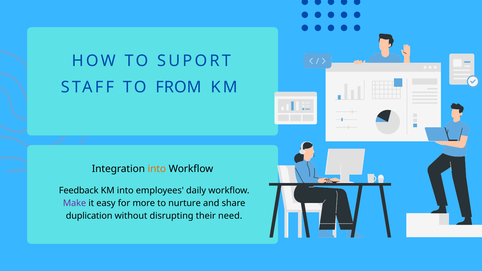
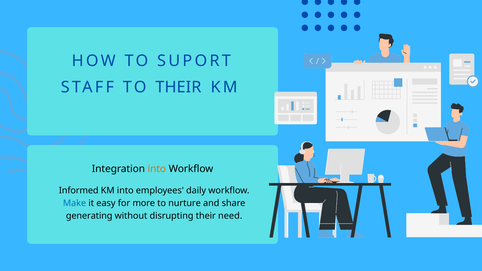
TO FROM: FROM -> THEIR (178, 87)
Feedback: Feedback -> Informed (79, 191)
Make colour: purple -> blue (75, 203)
duplication: duplication -> generating (89, 216)
